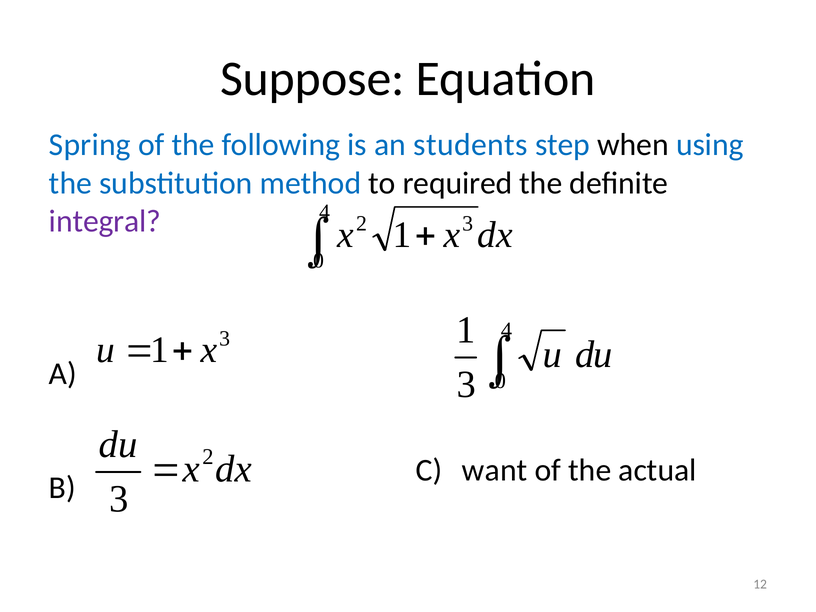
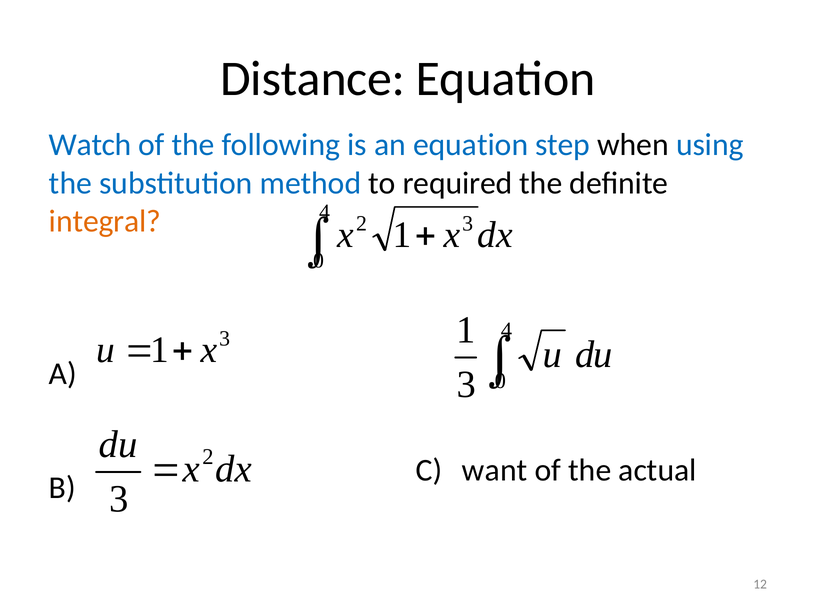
Suppose: Suppose -> Distance (312, 79)
Spring: Spring -> Watch (90, 145)
an students: students -> equation (471, 145)
integral colour: purple -> orange (105, 221)
